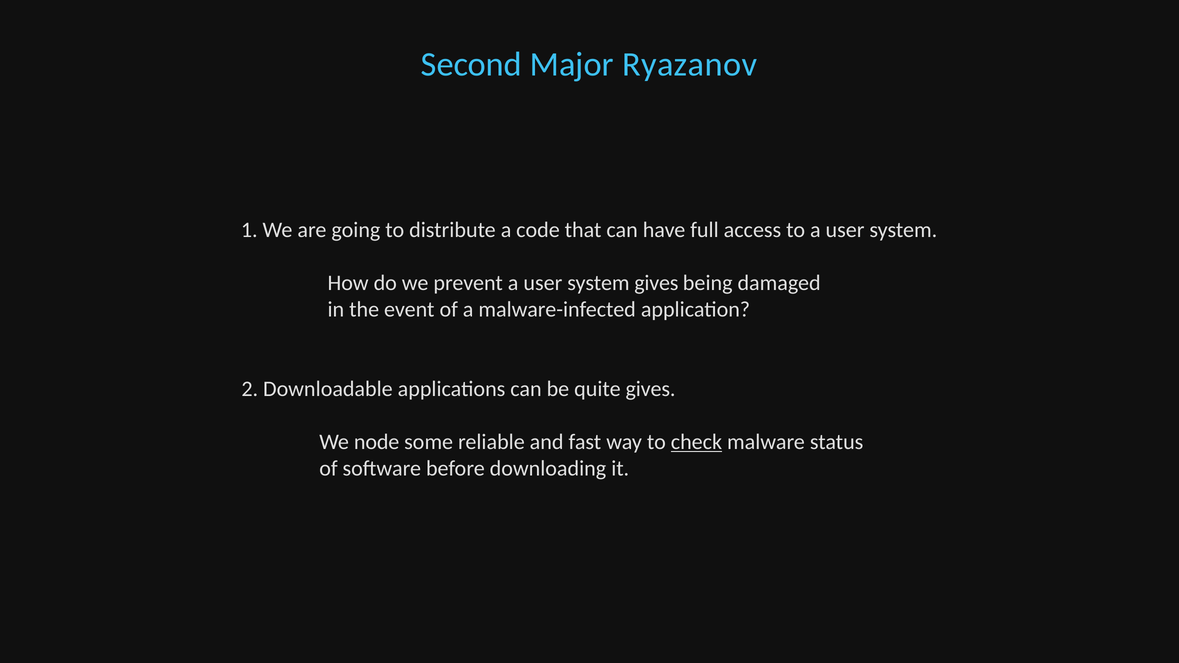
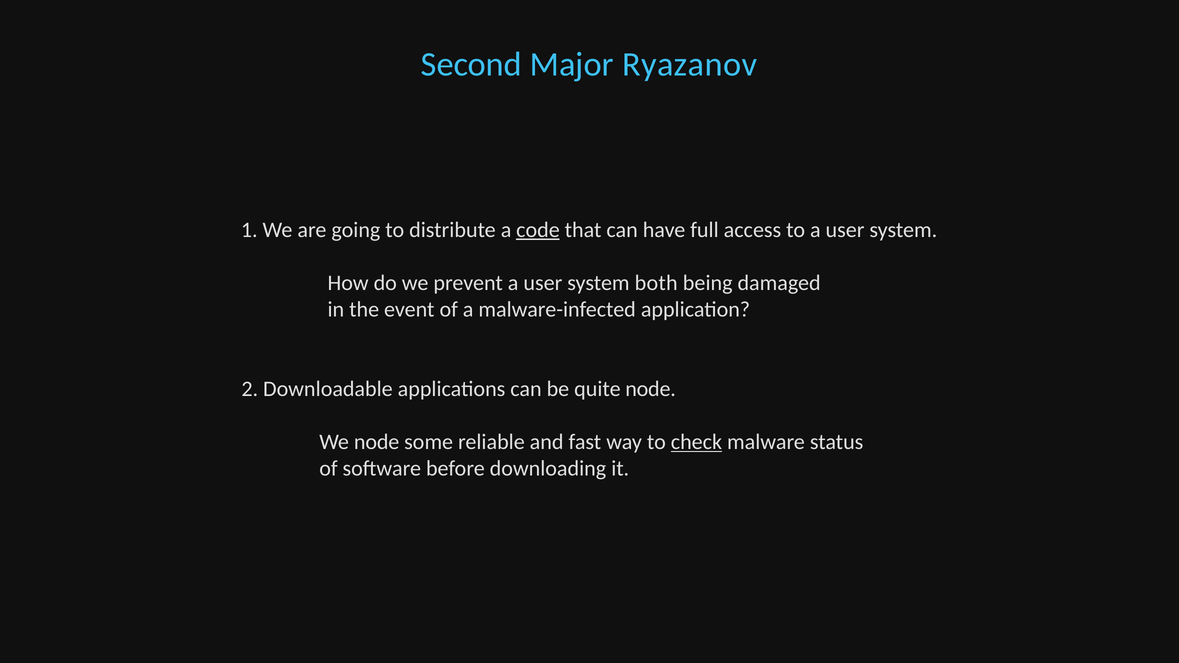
code underline: none -> present (538, 230)
system gives: gives -> both (656, 283)
quite gives: gives -> node (651, 389)
